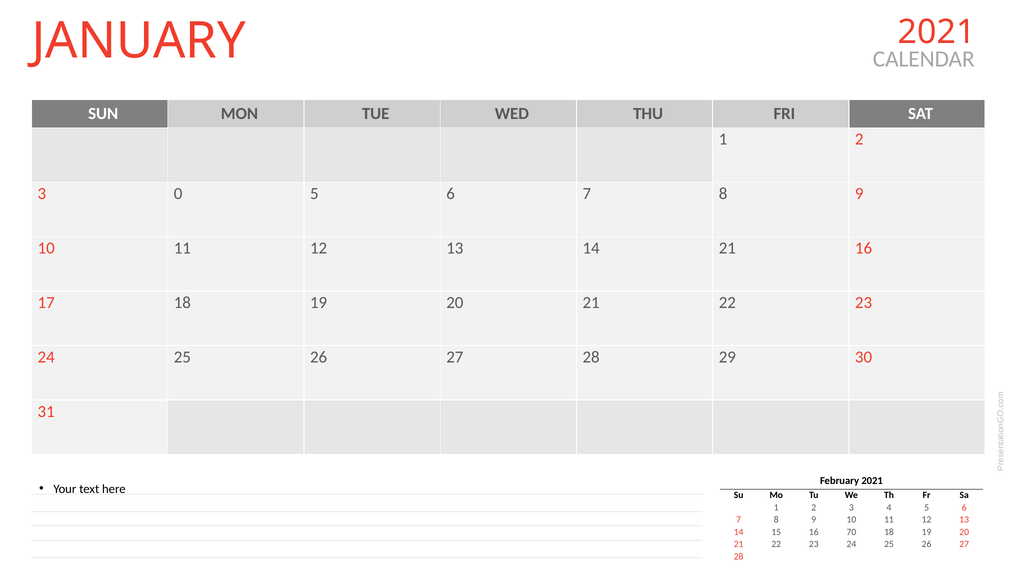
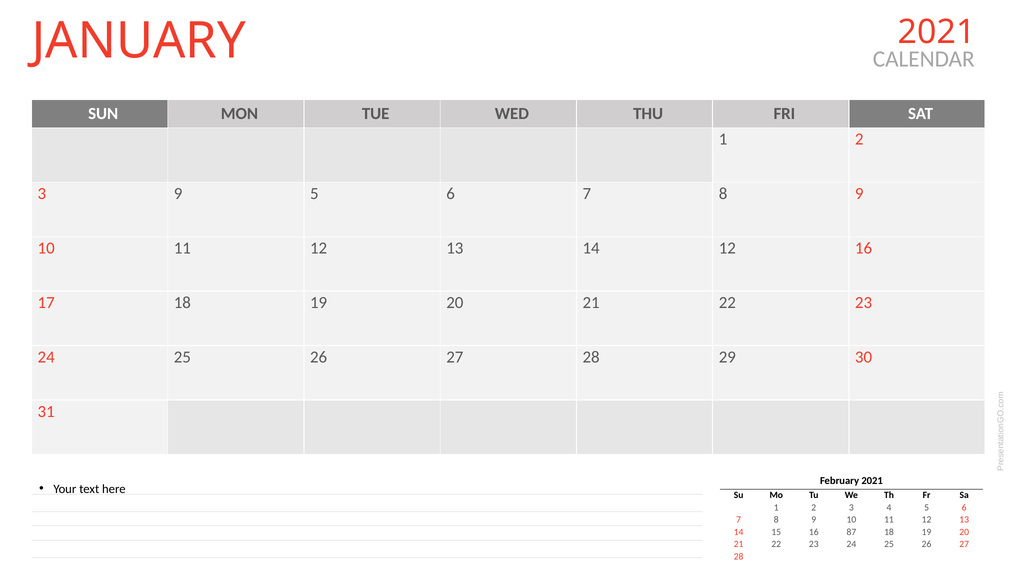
3 0: 0 -> 9 (178, 194)
14 21: 21 -> 12 (727, 248)
70: 70 -> 87 (851, 532)
